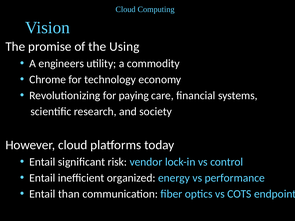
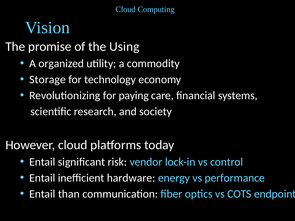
engineers: engineers -> organized (61, 64)
Chrome: Chrome -> Storage (48, 80)
organized: organized -> hardware (131, 178)
